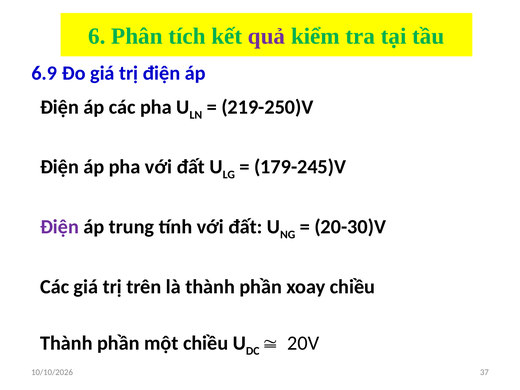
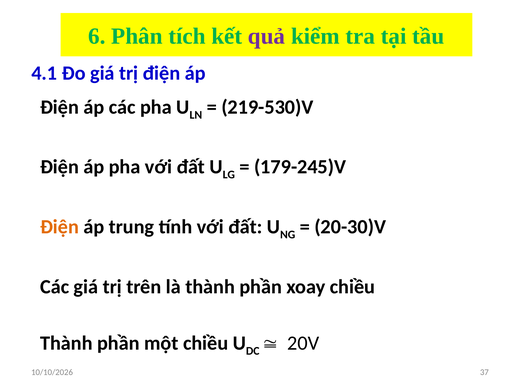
6.9: 6.9 -> 4.1 (44, 73)
219-250)V: 219-250)V -> 219-530)V (267, 107)
Điện colour: purple -> orange (59, 227)
